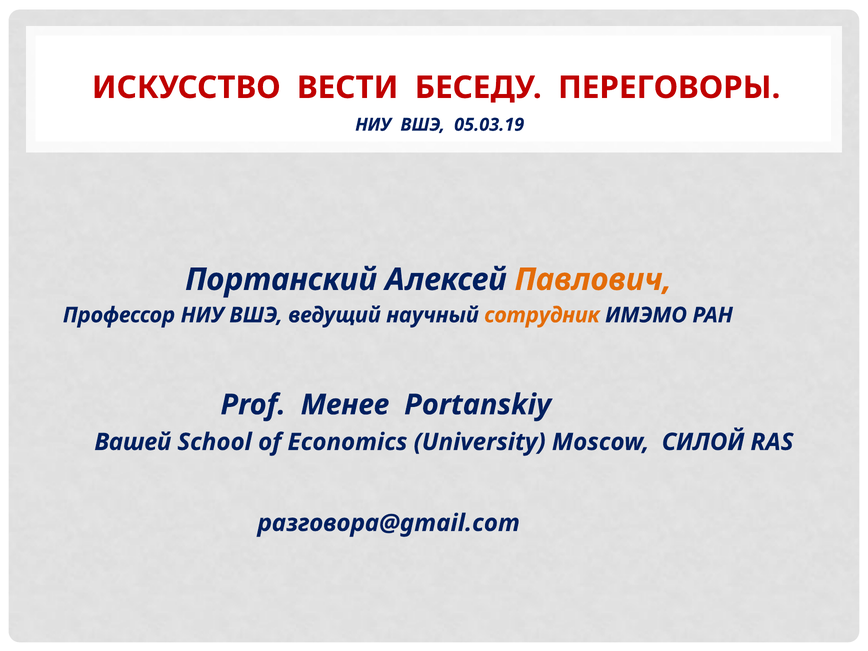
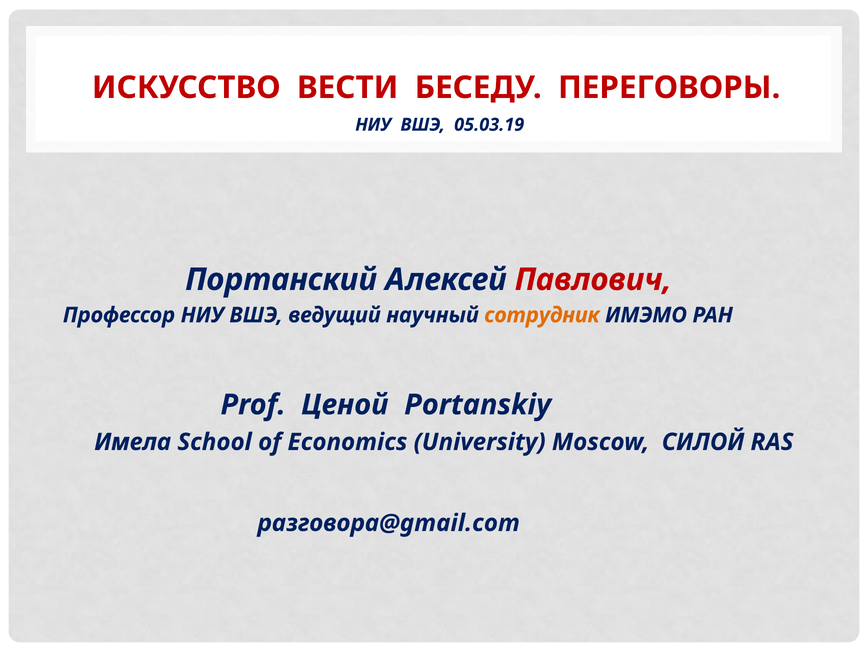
Павлович colour: orange -> red (593, 280)
Менее: Менее -> Ценой (345, 405)
Вашей: Вашей -> Имела (133, 442)
